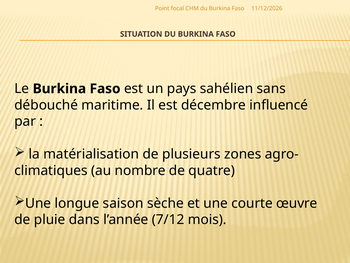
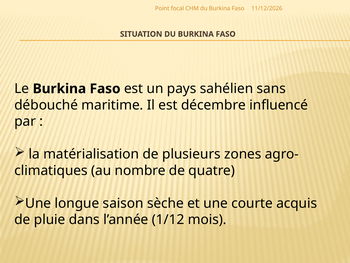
œuvre: œuvre -> acquis (297, 203)
7/12: 7/12 -> 1/12 (168, 219)
